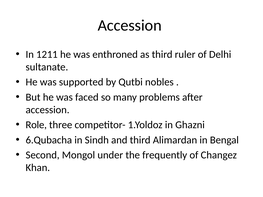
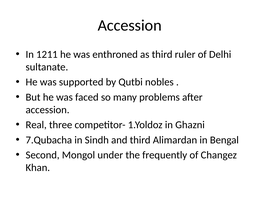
Role: Role -> Real (36, 125)
6.Qubacha: 6.Qubacha -> 7.Qubacha (49, 140)
